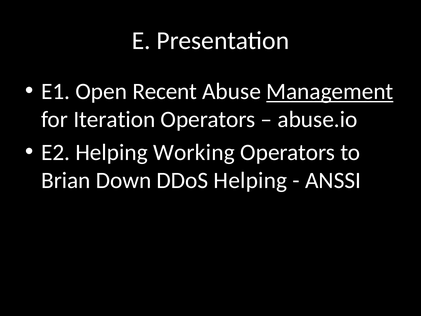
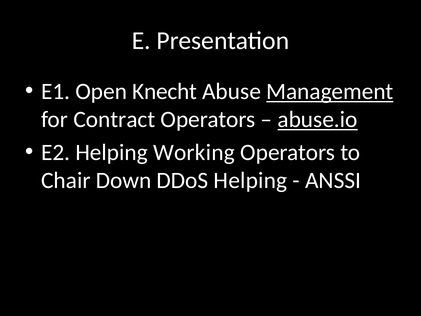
Recent: Recent -> Knecht (165, 91)
Iteration: Iteration -> Contract (114, 119)
abuse.io underline: none -> present (318, 119)
Brian: Brian -> Chair (66, 180)
